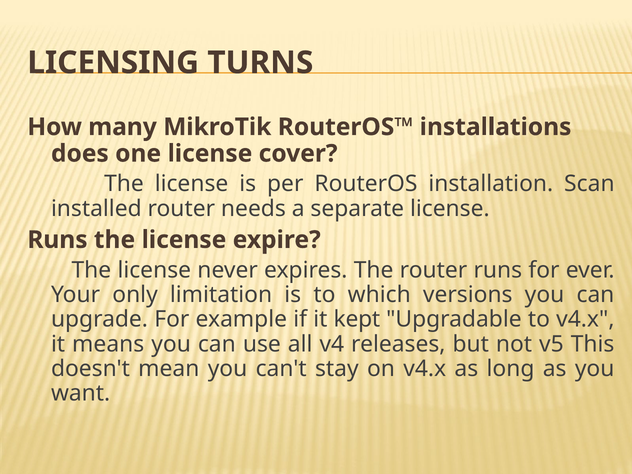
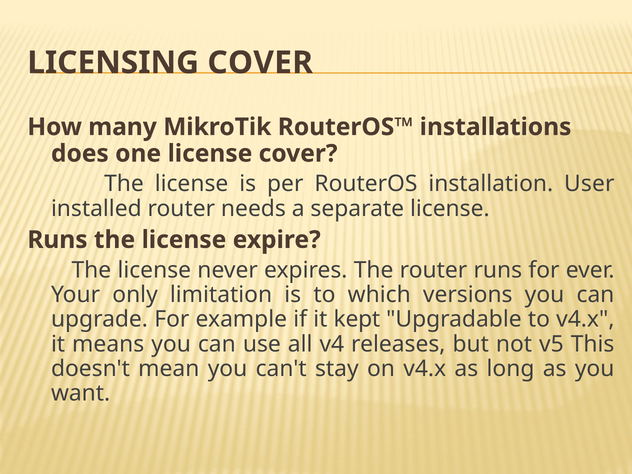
LICENSING TURNS: TURNS -> COVER (260, 63)
Scan: Scan -> User (589, 184)
